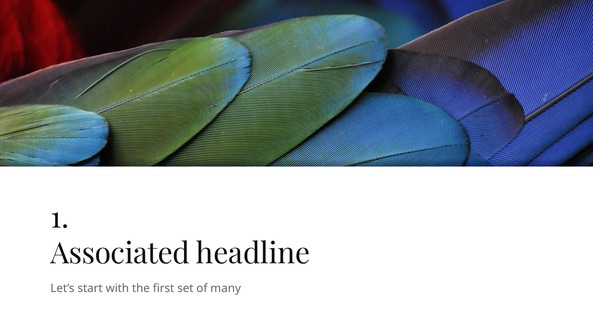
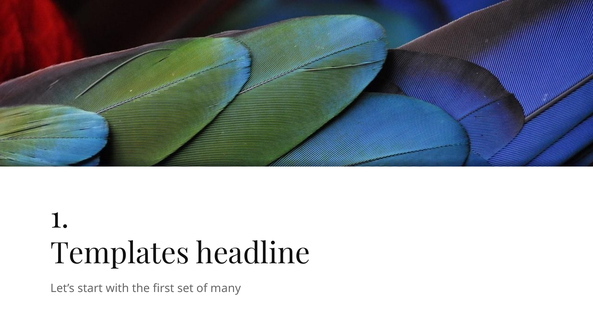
Associated: Associated -> Templates (120, 254)
